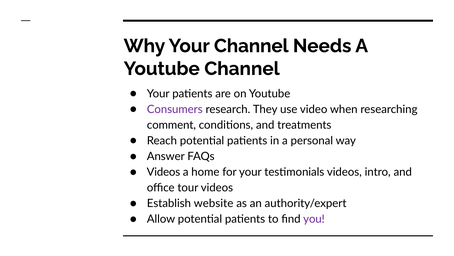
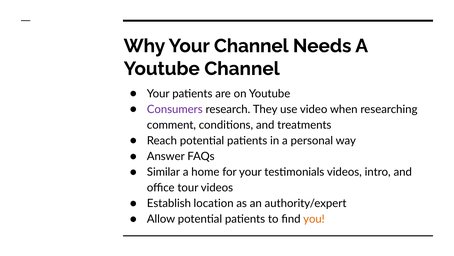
Videos: Videos -> Similar (163, 172)
website: website -> location (214, 203)
you colour: purple -> orange (314, 219)
